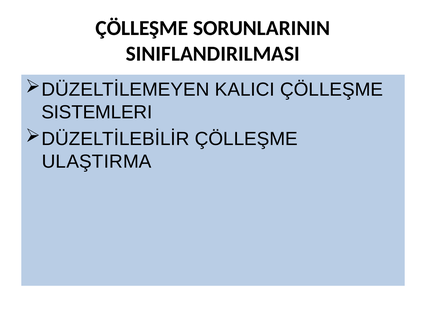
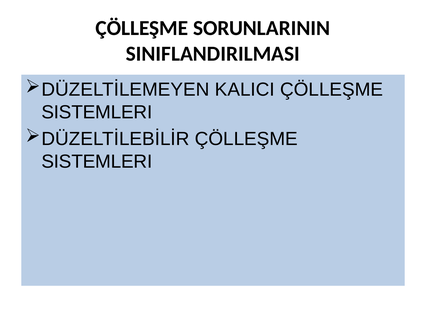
ULAŞTIRMA: ULAŞTIRMA -> SISTEMLERI (97, 161)
